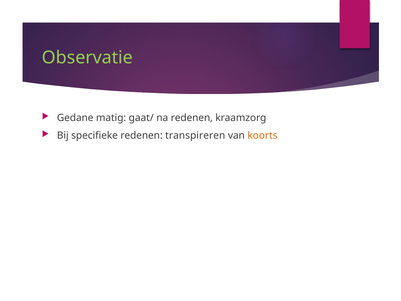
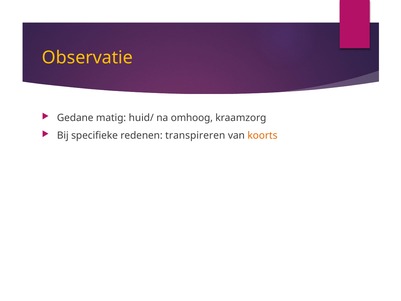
Observatie colour: light green -> yellow (87, 57)
gaat/: gaat/ -> huid/ (141, 118)
na redenen: redenen -> omhoog (192, 118)
